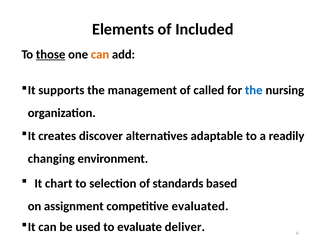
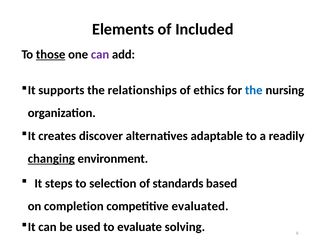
can colour: orange -> purple (100, 55)
management: management -> relationships (142, 90)
called: called -> ethics (209, 90)
changing underline: none -> present (51, 159)
chart: chart -> steps (59, 184)
assignment: assignment -> completion (74, 207)
deliver: deliver -> solving (185, 228)
